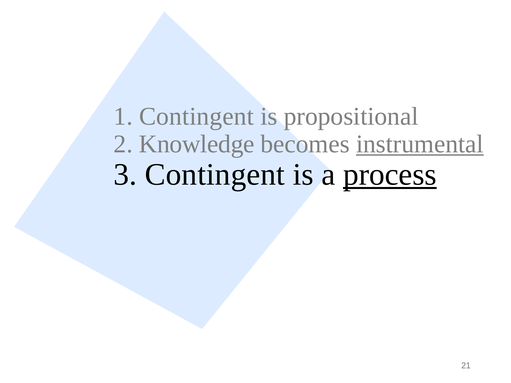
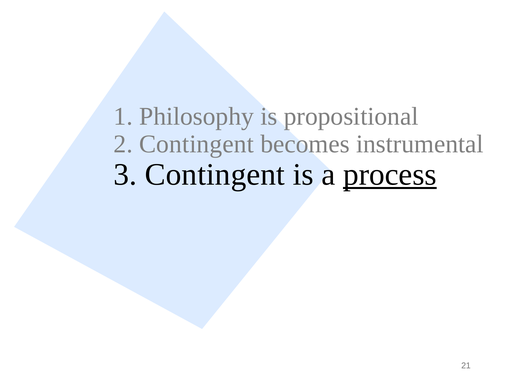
1 Contingent: Contingent -> Philosophy (197, 116)
2 Knowledge: Knowledge -> Contingent (196, 144)
instrumental underline: present -> none (420, 144)
